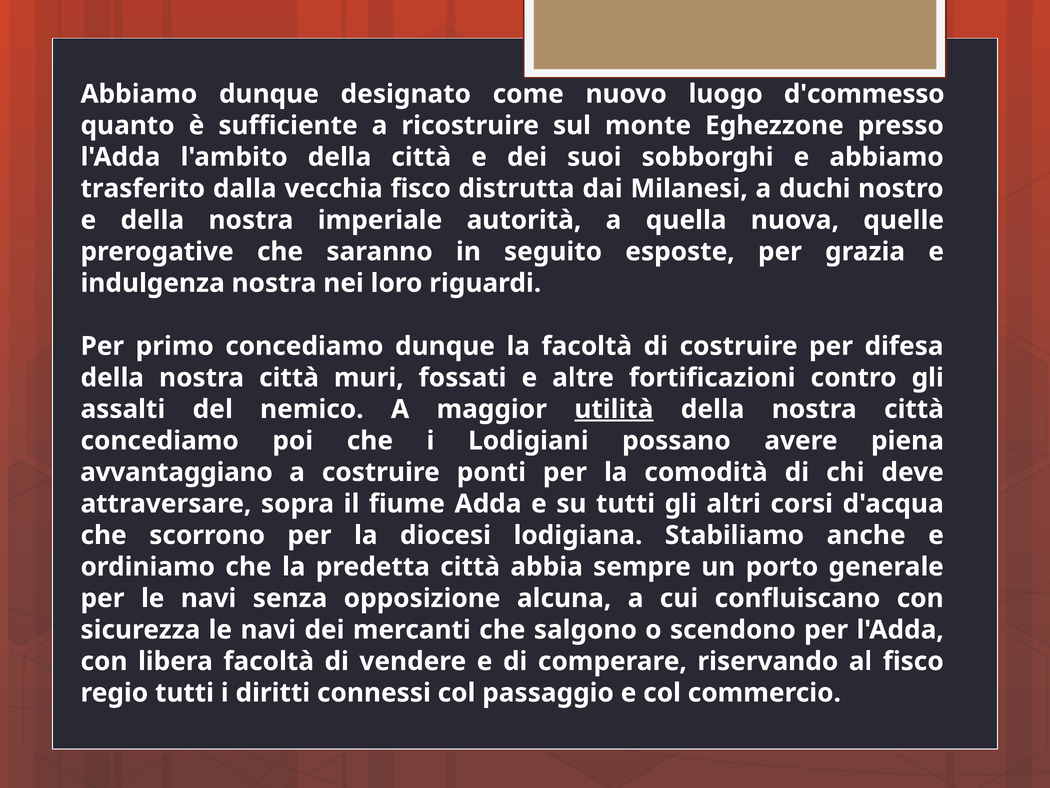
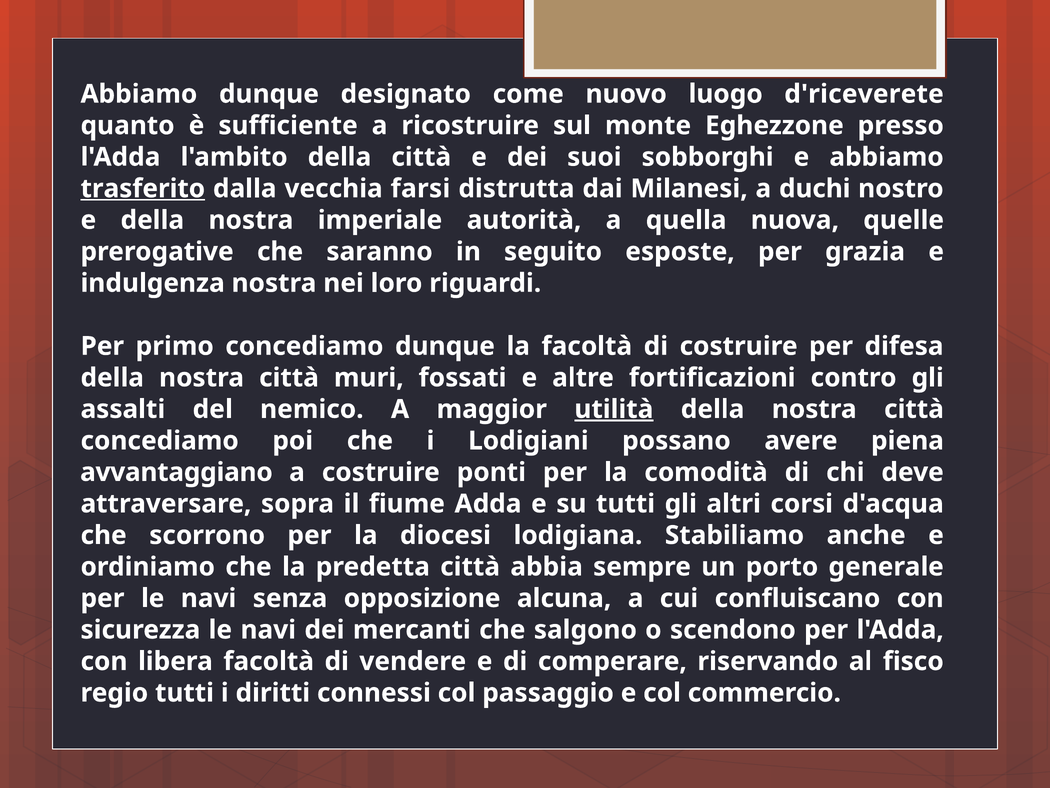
d'commesso: d'commesso -> d'riceverete (864, 94)
trasferito underline: none -> present (143, 188)
vecchia fisco: fisco -> farsi (420, 188)
